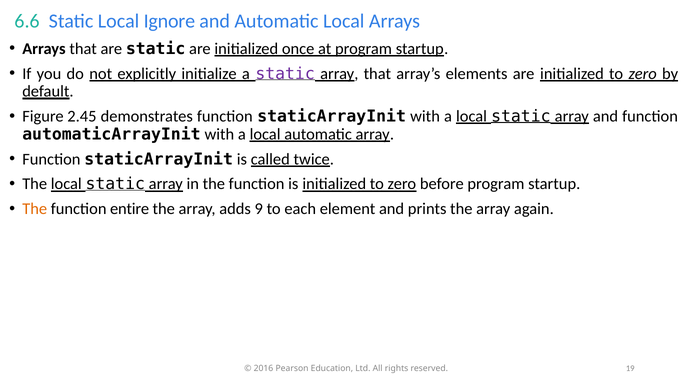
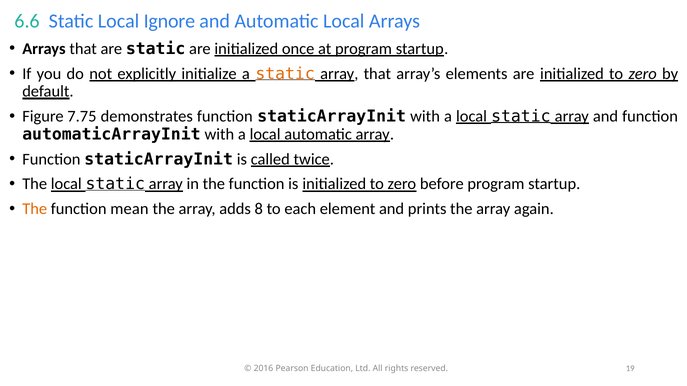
static colour: purple -> orange (285, 74)
2.45: 2.45 -> 7.75 (82, 117)
entire: entire -> mean (129, 209)
9: 9 -> 8 (259, 209)
